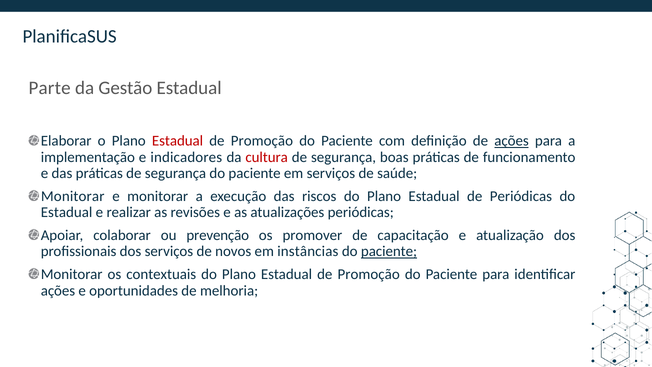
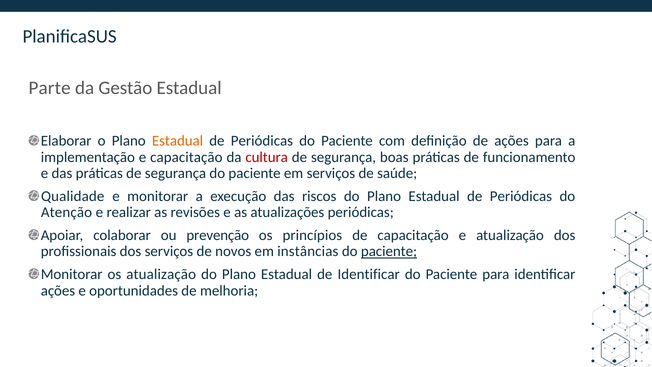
Estadual colour: red -> orange (178, 141)
Promoção: Promoção -> Periódicas (262, 141)
ações underline: present -> none (512, 141)
e indicadores: indicadores -> capacitação (186, 157)
Monitorar: Monitorar -> Qualidade (73, 196)
Estadual: Estadual -> Atenção (67, 212)
promover: promover -> princípios (312, 235)
os contextuais: contextuais -> atualização (161, 274)
Promoção: Promoção -> Identificar (369, 274)
